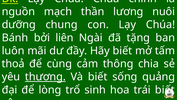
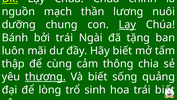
Lạy underline: none -> present (127, 25)
bởi liên: liên -> trái (64, 38)
thoả: thoả -> thập (13, 64)
